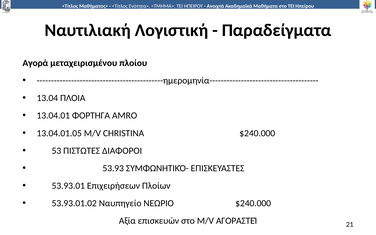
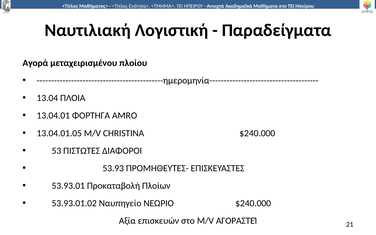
ΣΥΜΦΩΝΗΤΙΚΌ-: ΣΥΜΦΩΝΗΤΙΚΌ- -> ΠΡΟΜΗΘΕΥΤΕΣ- (157, 168)
Επιχειρήσεων: Επιχειρήσεων -> Προκαταβολή (114, 186)
